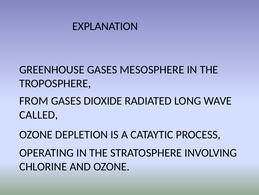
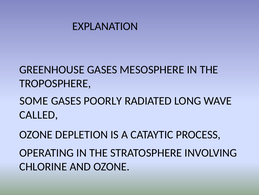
FROM: FROM -> SOME (34, 101)
DIOXIDE: DIOXIDE -> POORLY (103, 101)
